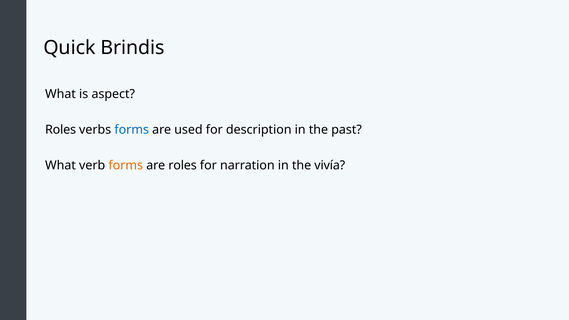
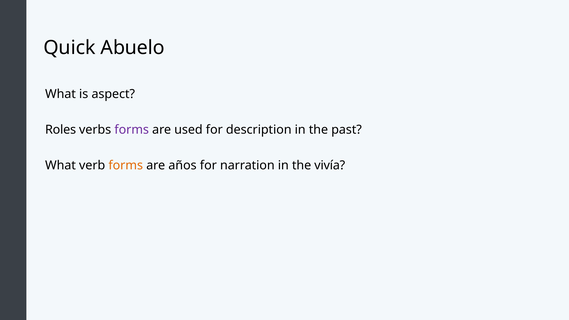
Brindis: Brindis -> Abuelo (133, 48)
forms colour: blue -> purple (132, 130)
are roles: roles -> años (182, 166)
